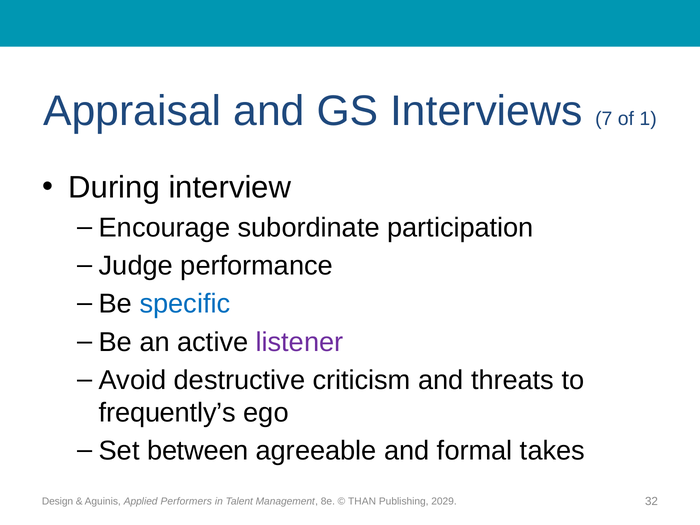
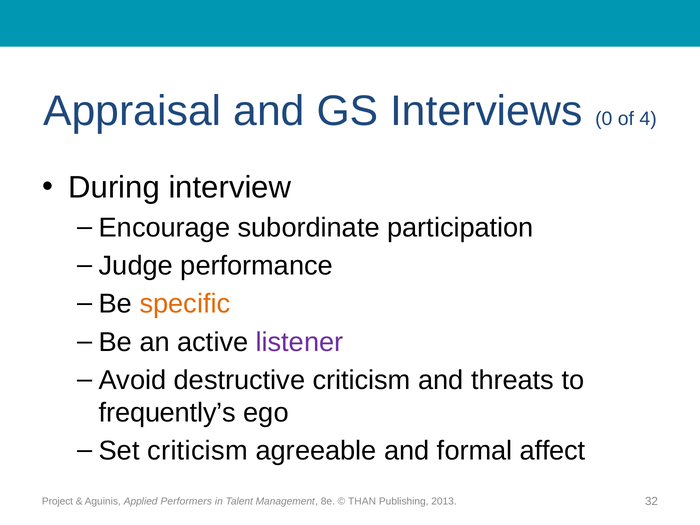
7: 7 -> 0 (604, 119)
1: 1 -> 4 (648, 119)
specific colour: blue -> orange (185, 304)
Set between: between -> criticism (198, 451)
takes: takes -> affect (553, 451)
Design: Design -> Project (58, 501)
2029: 2029 -> 2013 (444, 501)
